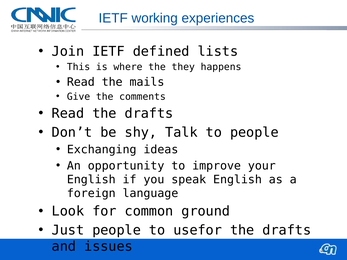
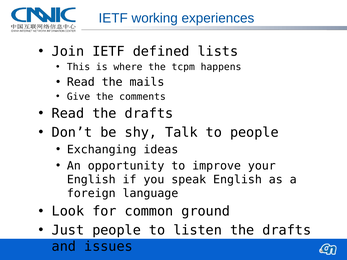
they: they -> tcpm (183, 67)
usefor: usefor -> listen (198, 230)
